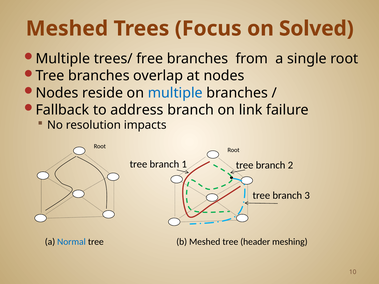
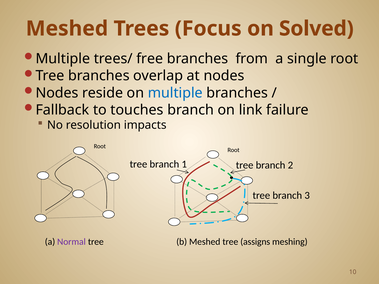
address: address -> touches (137, 110)
Normal colour: blue -> purple (71, 242)
header: header -> assigns (255, 242)
